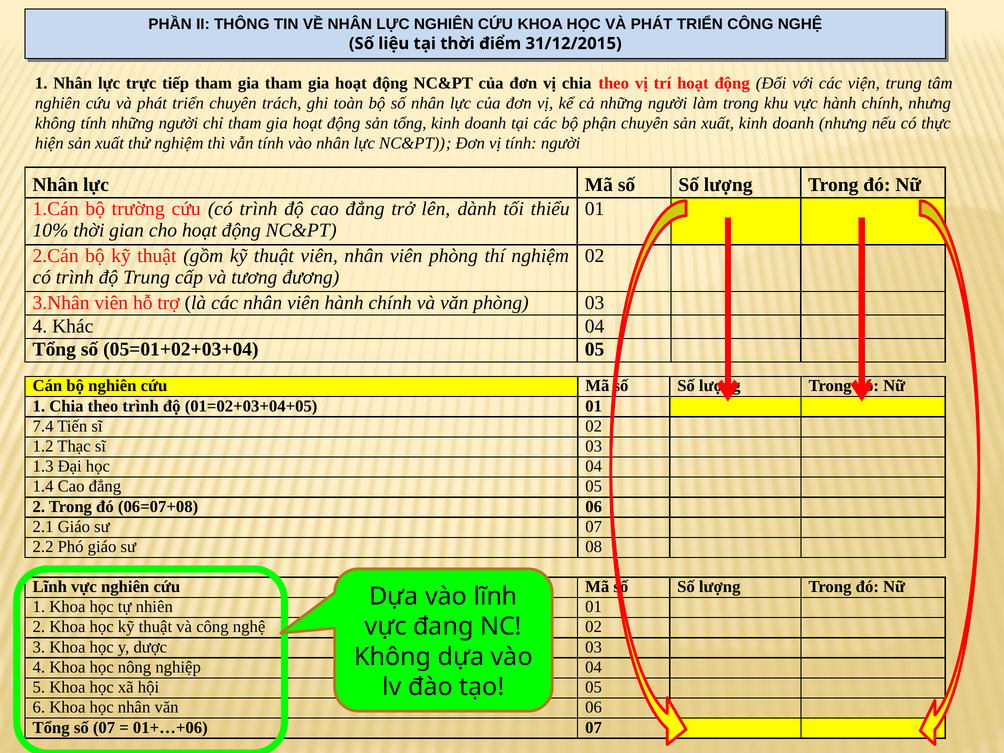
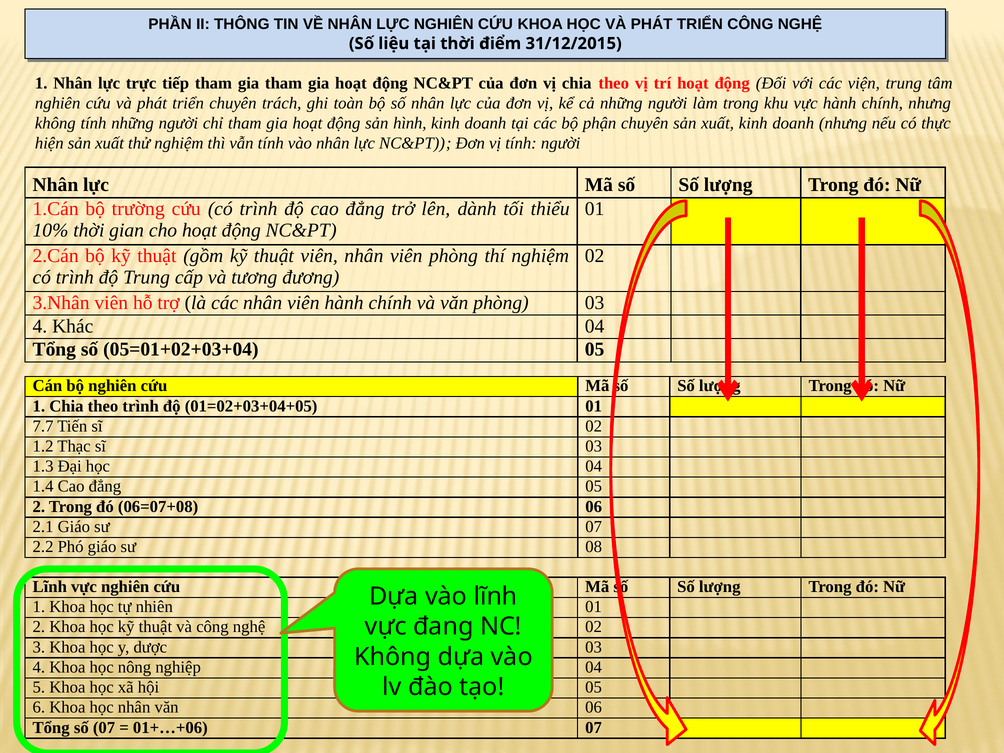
sản tổng: tổng -> hình (410, 123)
7.4: 7.4 -> 7.7 (43, 426)
